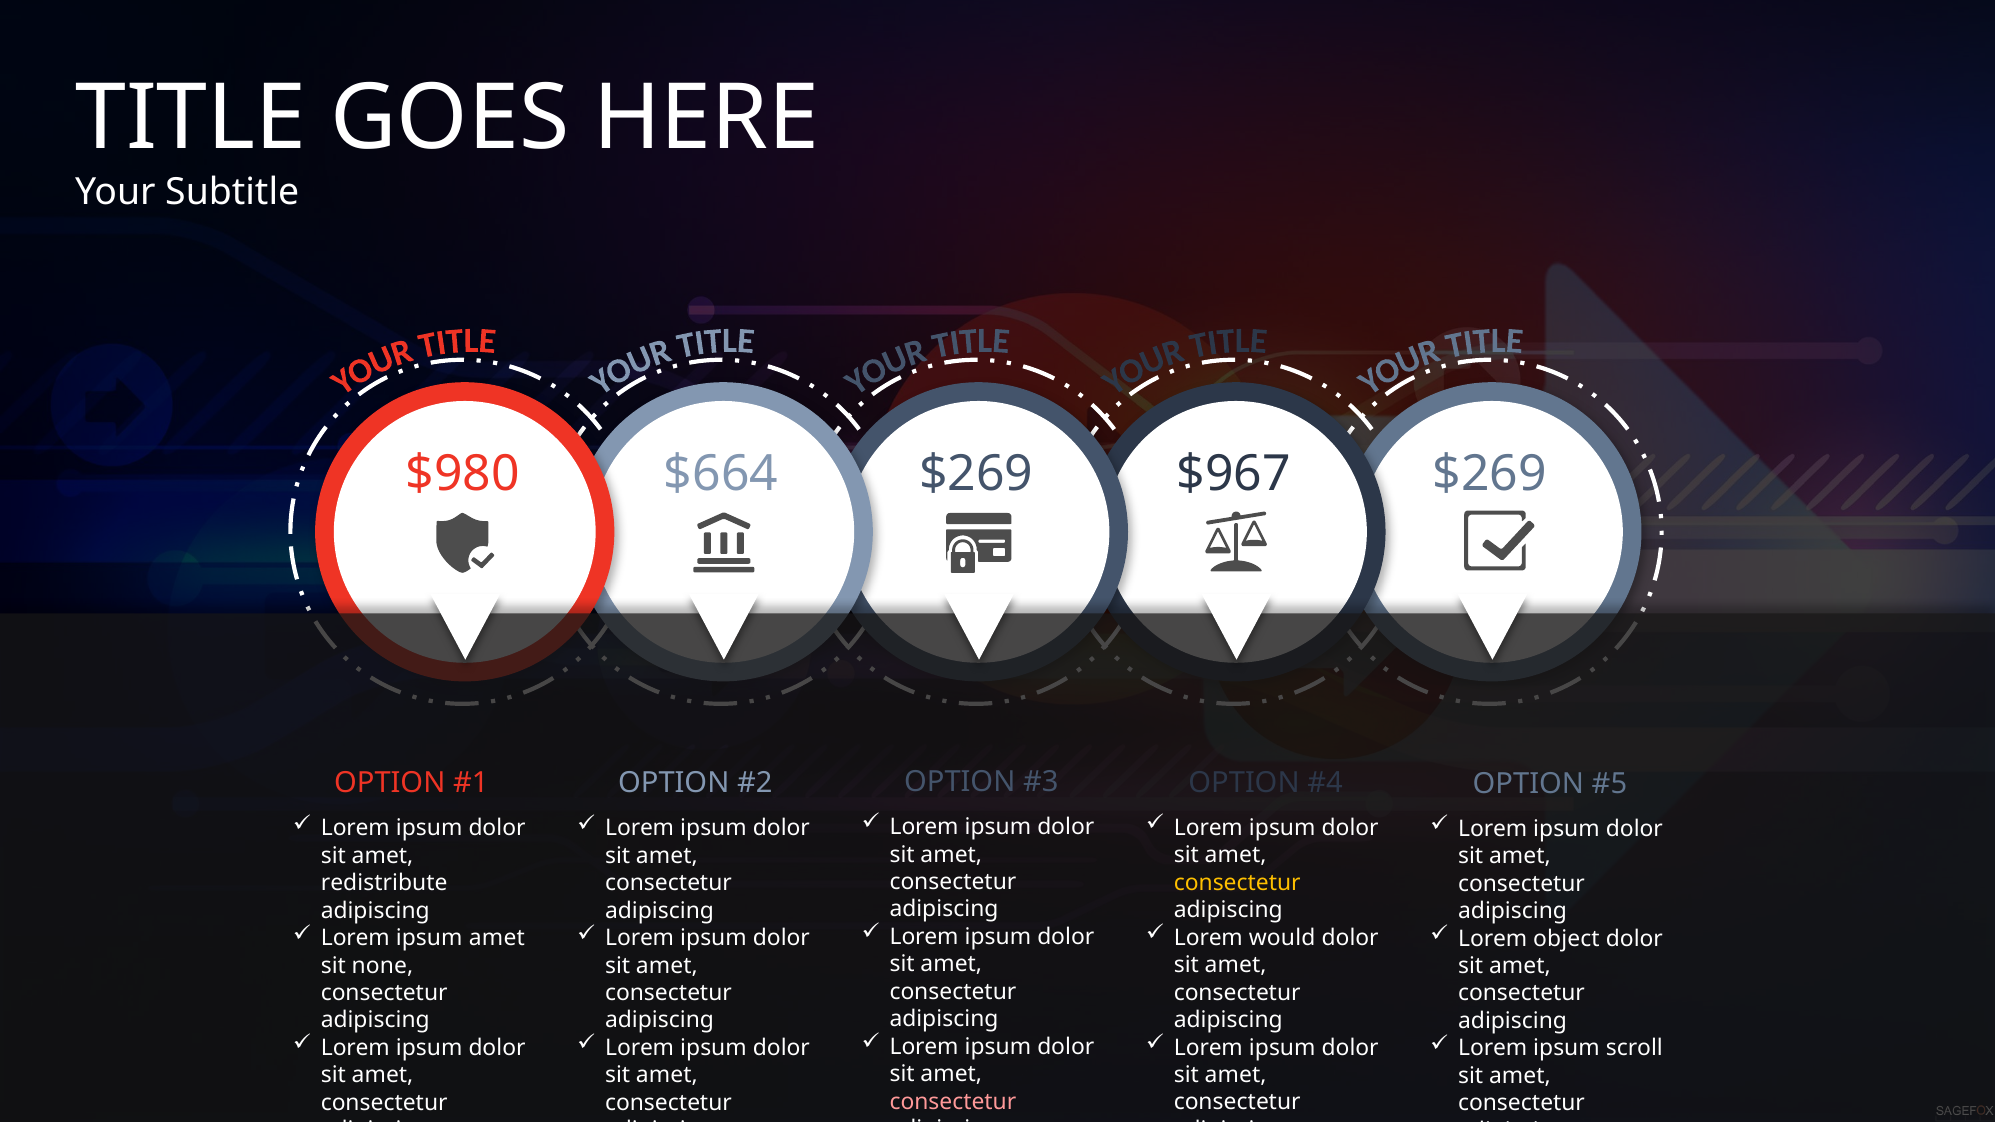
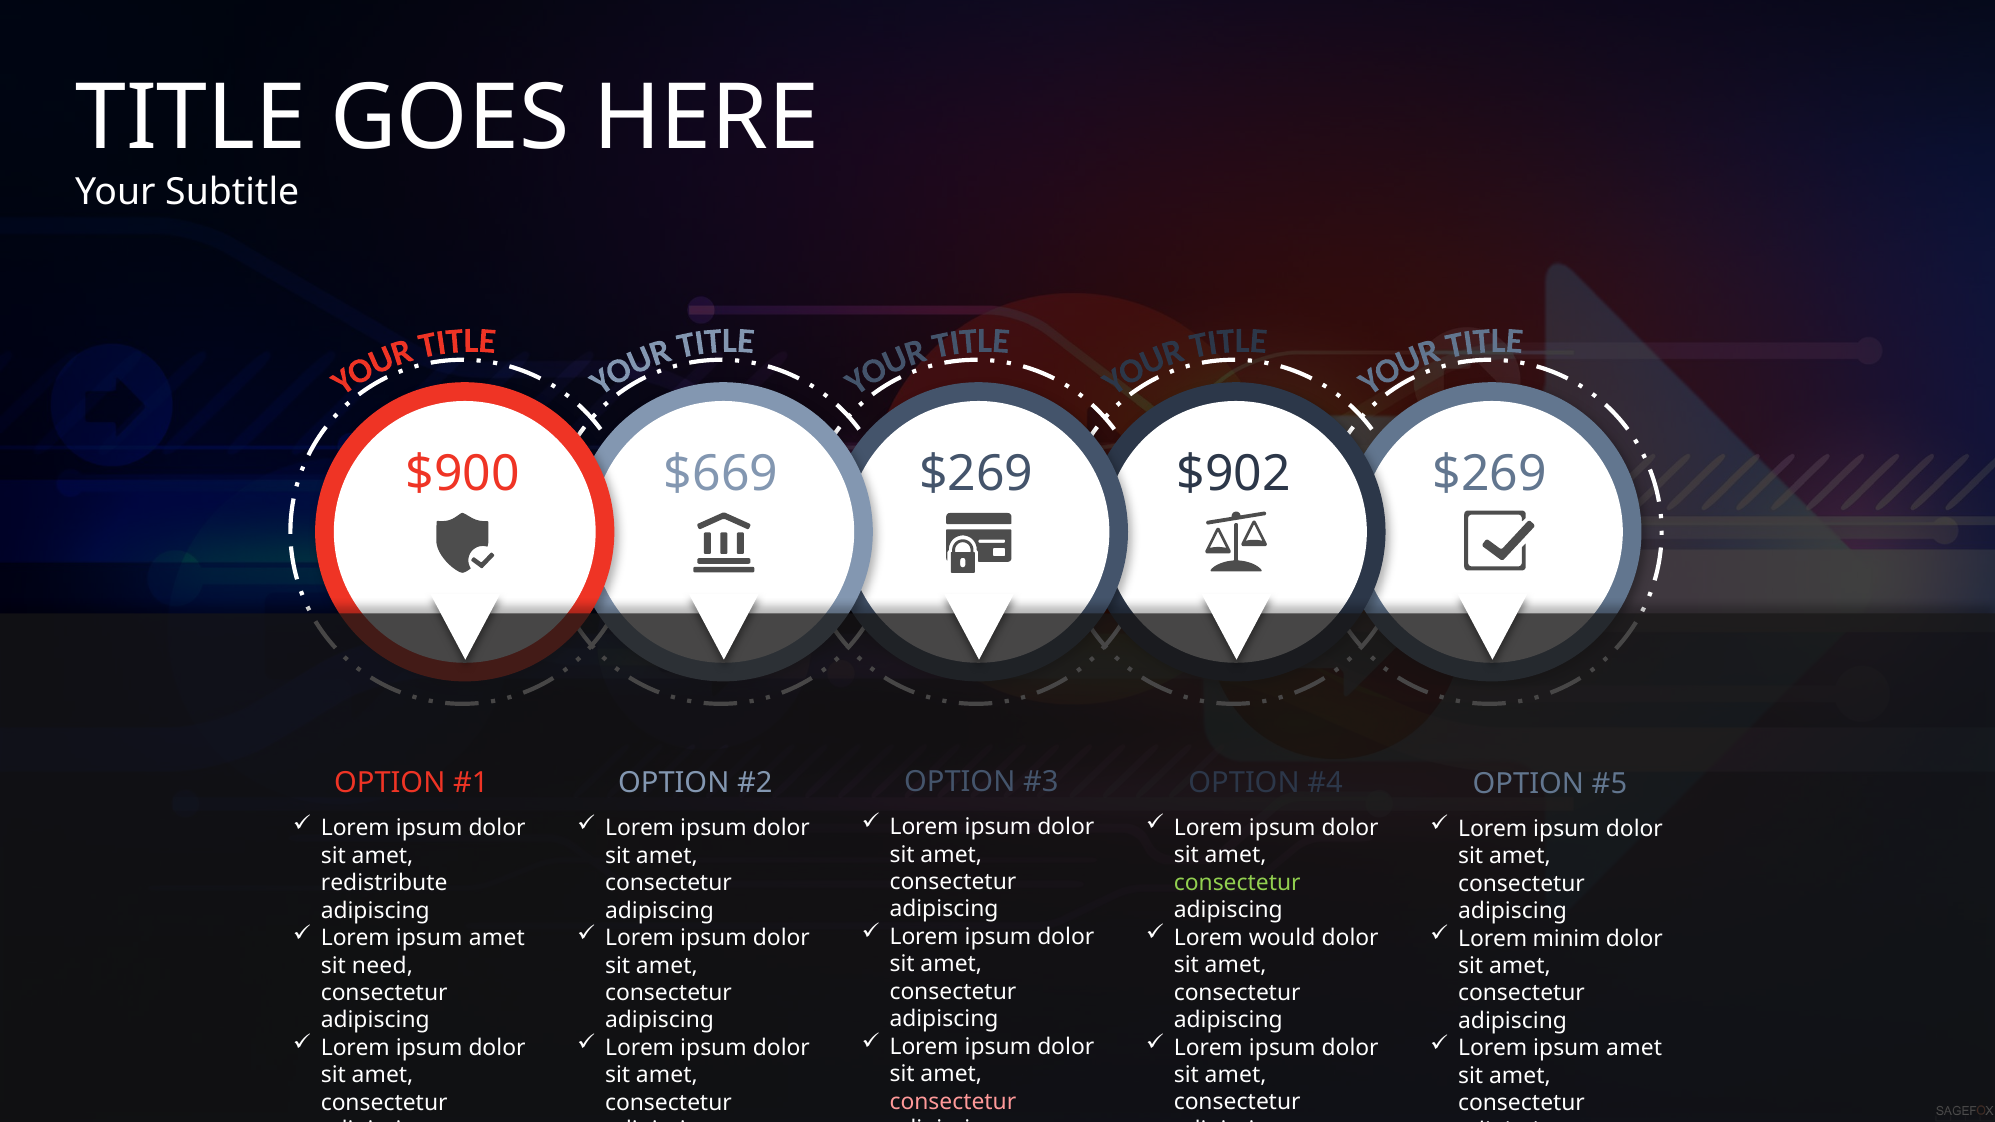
$980: $980 -> $900 (463, 474)
$664: $664 -> $669 (721, 474)
$967: $967 -> $902 (1234, 474)
consectetur colour: yellow -> light green (1237, 883)
object: object -> minim (1567, 939)
none: none -> need (382, 966)
scroll: scroll -> amet (1634, 1048)
